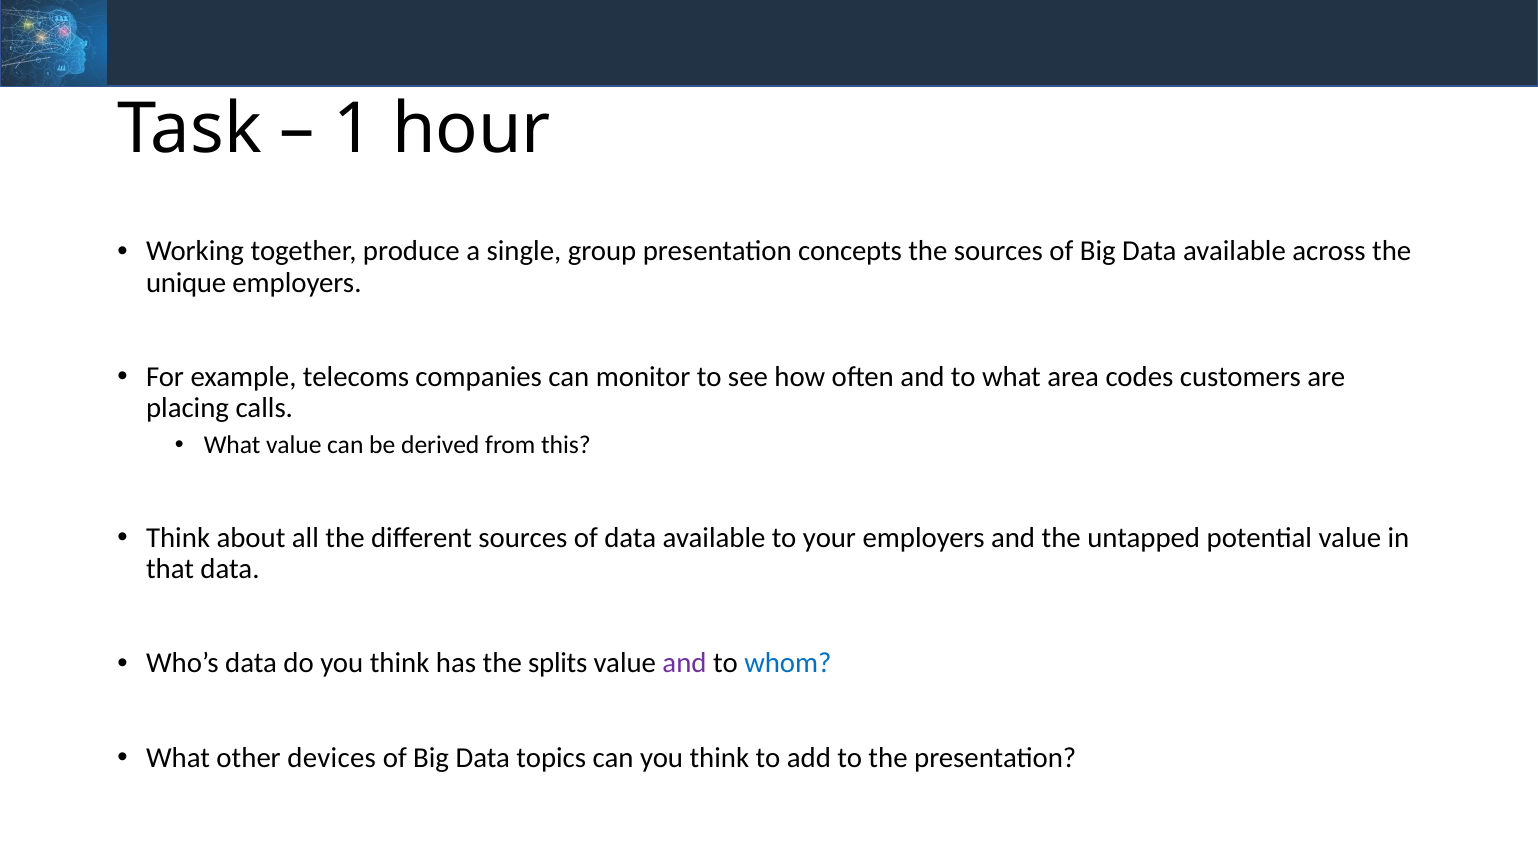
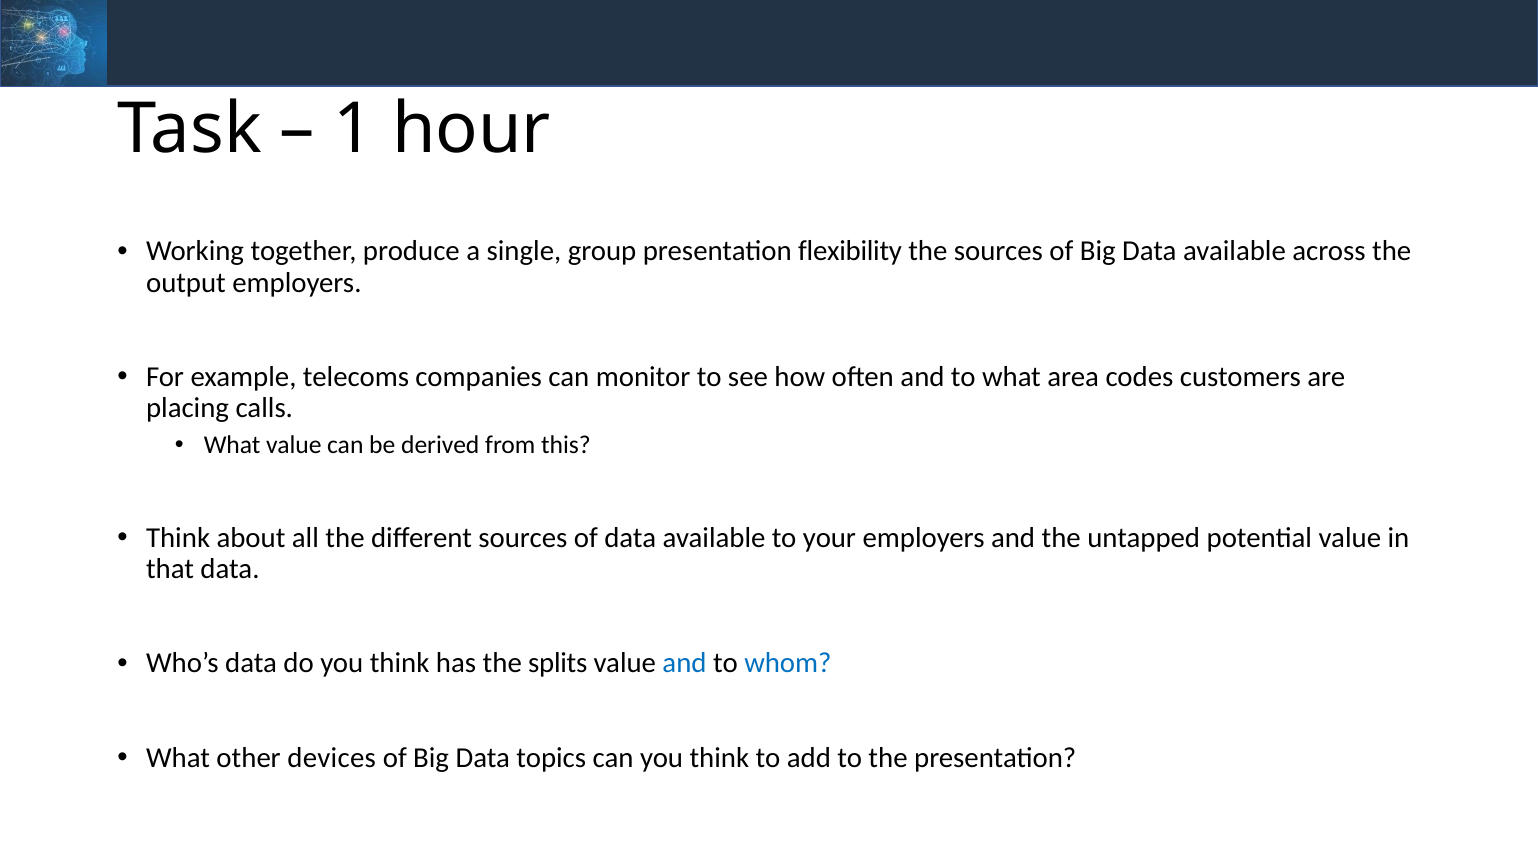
concepts: concepts -> flexibility (850, 251)
unique: unique -> output (186, 283)
and colour: purple -> blue (685, 664)
